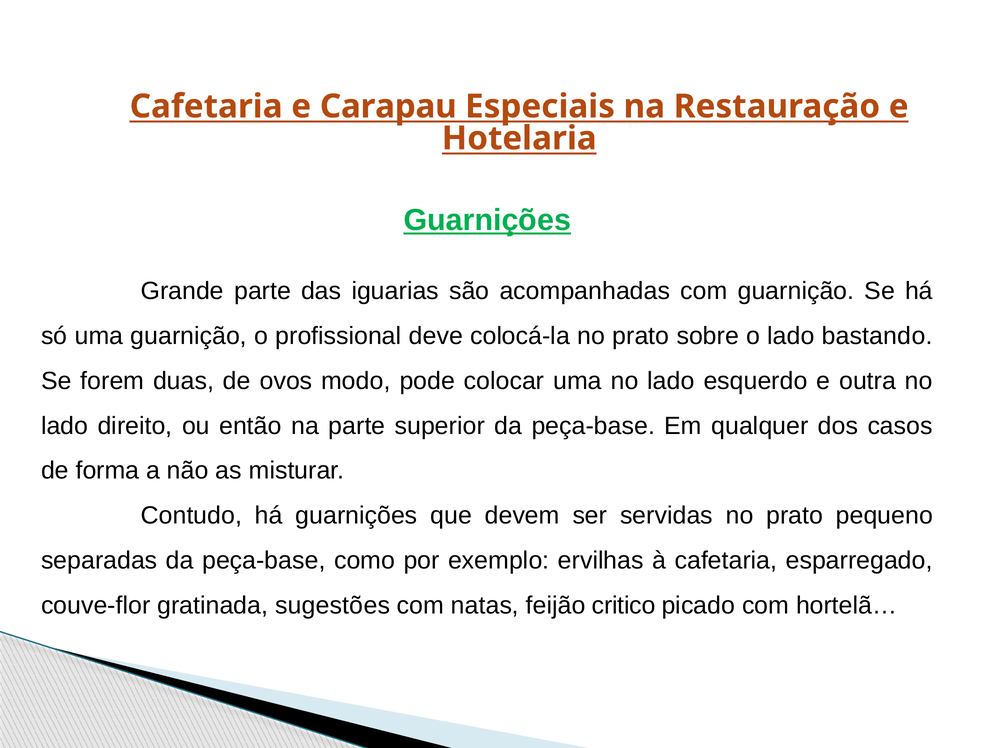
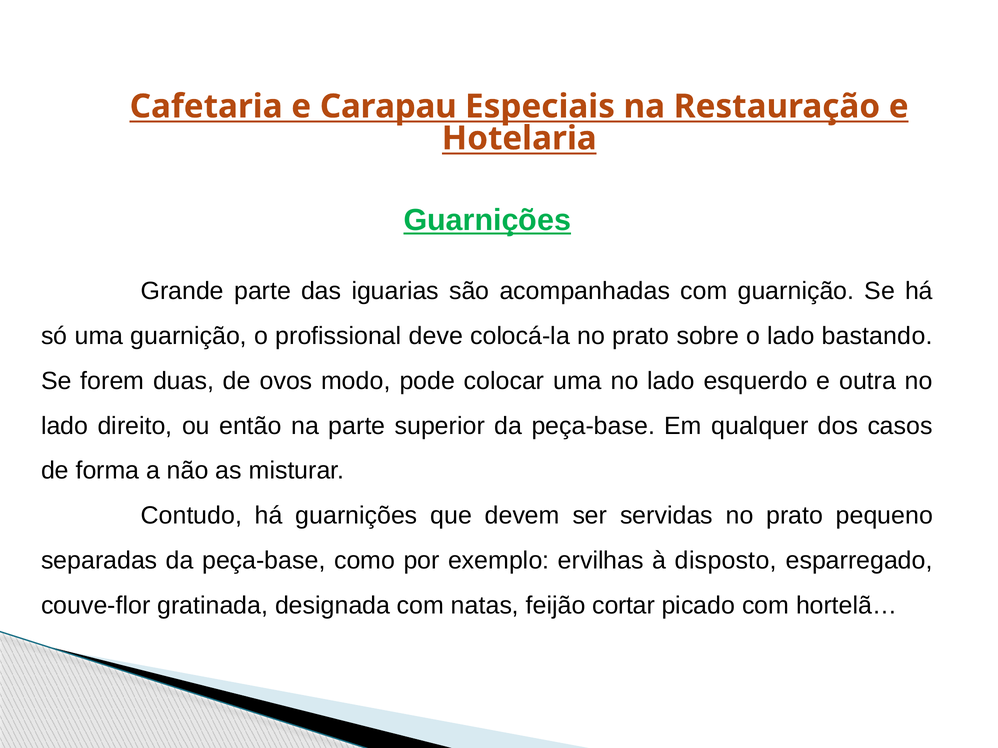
à cafetaria: cafetaria -> disposto (726, 561)
sugestões: sugestões -> designada (333, 606)
critico: critico -> cortar (624, 606)
